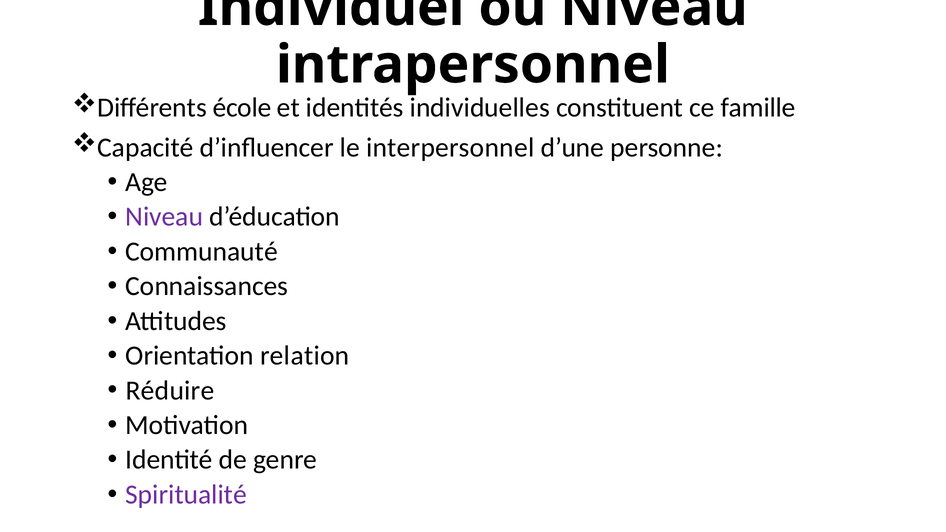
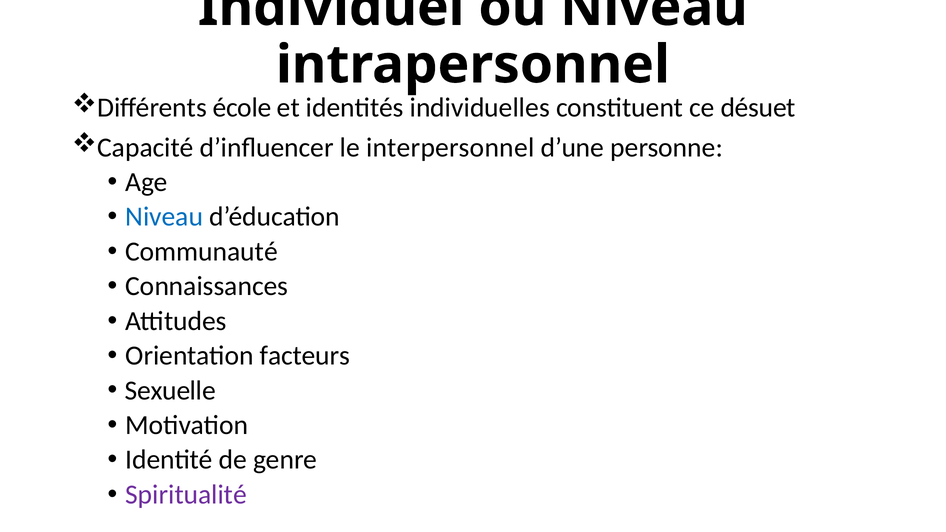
famille: famille -> désuet (758, 108)
Niveau colour: purple -> blue (164, 217)
relation: relation -> facteurs (305, 356)
Réduire: Réduire -> Sexuelle (170, 390)
